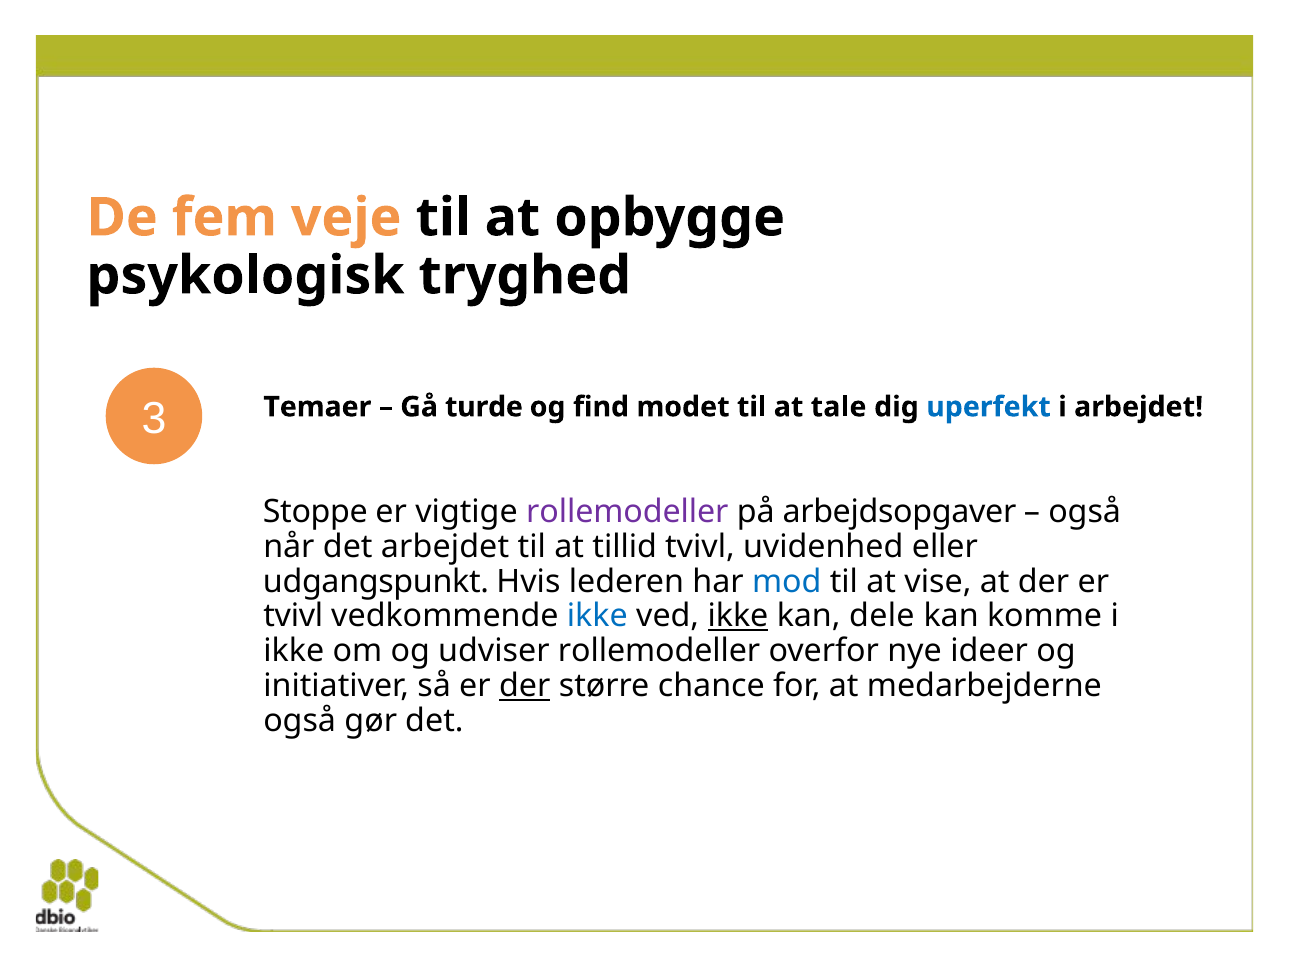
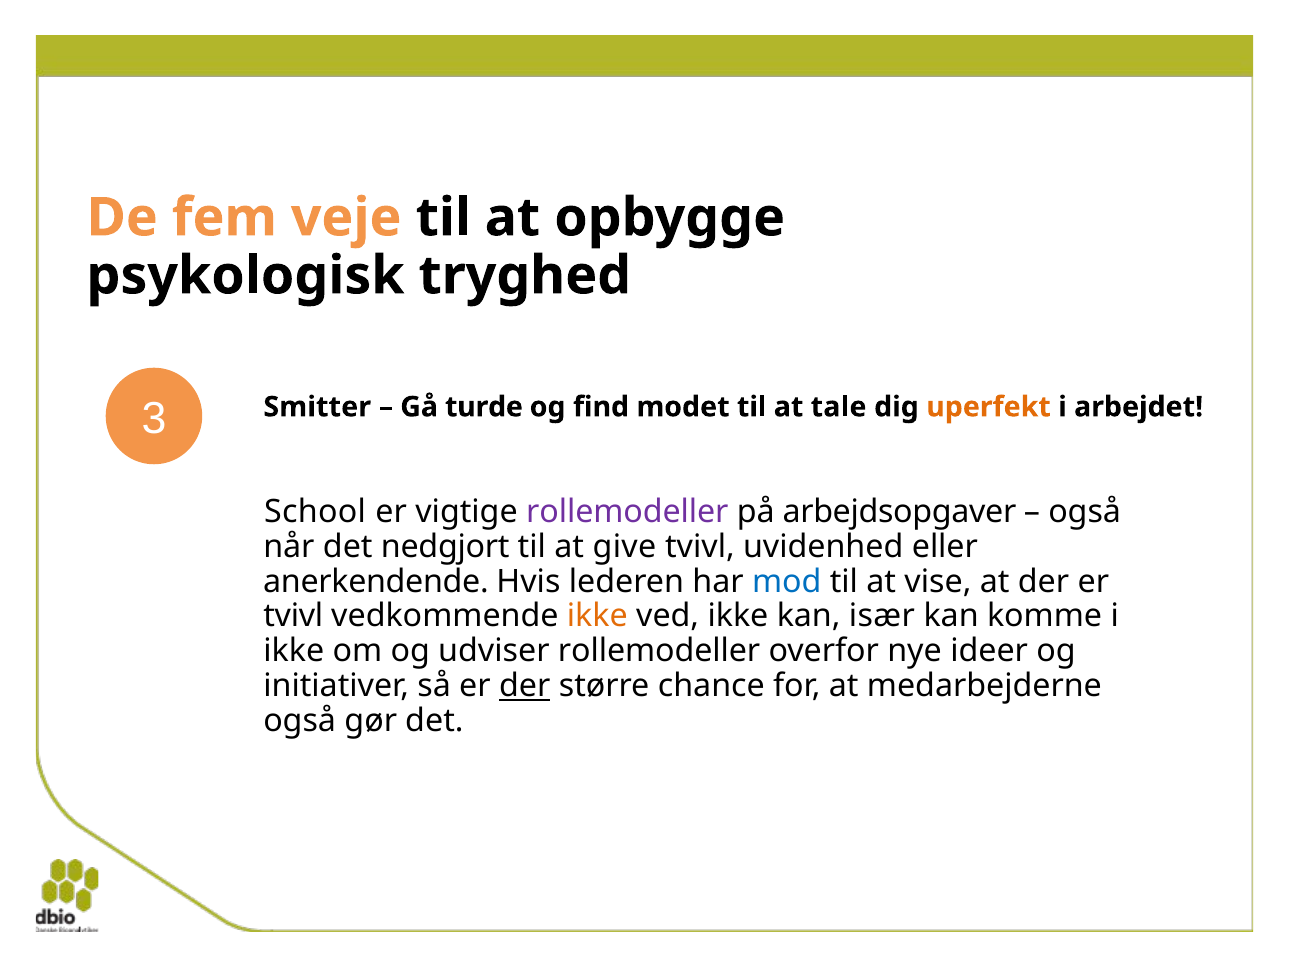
Temaer: Temaer -> Smitter (317, 407)
uperfekt colour: blue -> orange (989, 407)
Stoppe: Stoppe -> School (315, 512)
det arbejdet: arbejdet -> nedgjort (445, 546)
tillid: tillid -> give (625, 546)
udgangspunkt: udgangspunkt -> anerkendende (376, 581)
ikke colour: blue -> orange (597, 616)
ikke underline: present -> none (738, 616)
dele: dele -> især (882, 616)
